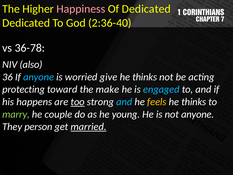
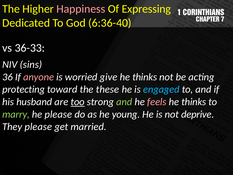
Of Dedicated: Dedicated -> Expressing (146, 9)
2:36-40: 2:36-40 -> 6:36-40 (110, 23)
36-78: 36-78 -> 36-33 (30, 48)
also: also -> sins (31, 64)
anyone colour: light blue -> pink (39, 77)
make: make -> these (108, 89)
happens: happens -> husband (34, 102)
and colour: light blue -> light green (124, 102)
feels colour: yellow -> pink (157, 102)
he couple: couple -> please (58, 114)
not anyone: anyone -> deprive (198, 114)
They person: person -> please (38, 127)
married underline: present -> none (89, 127)
